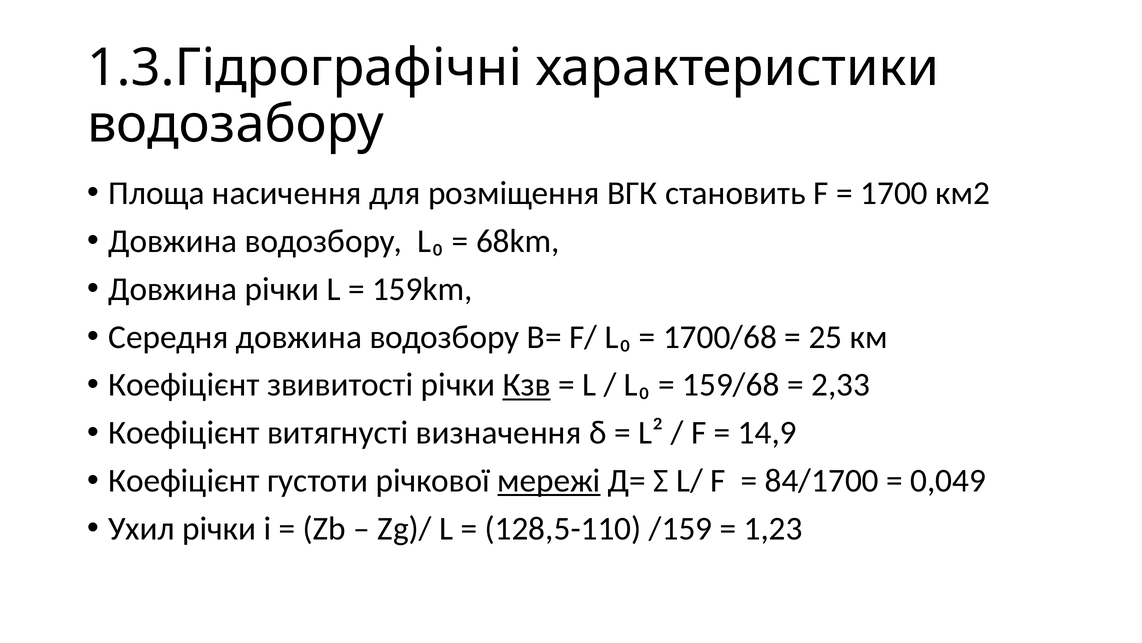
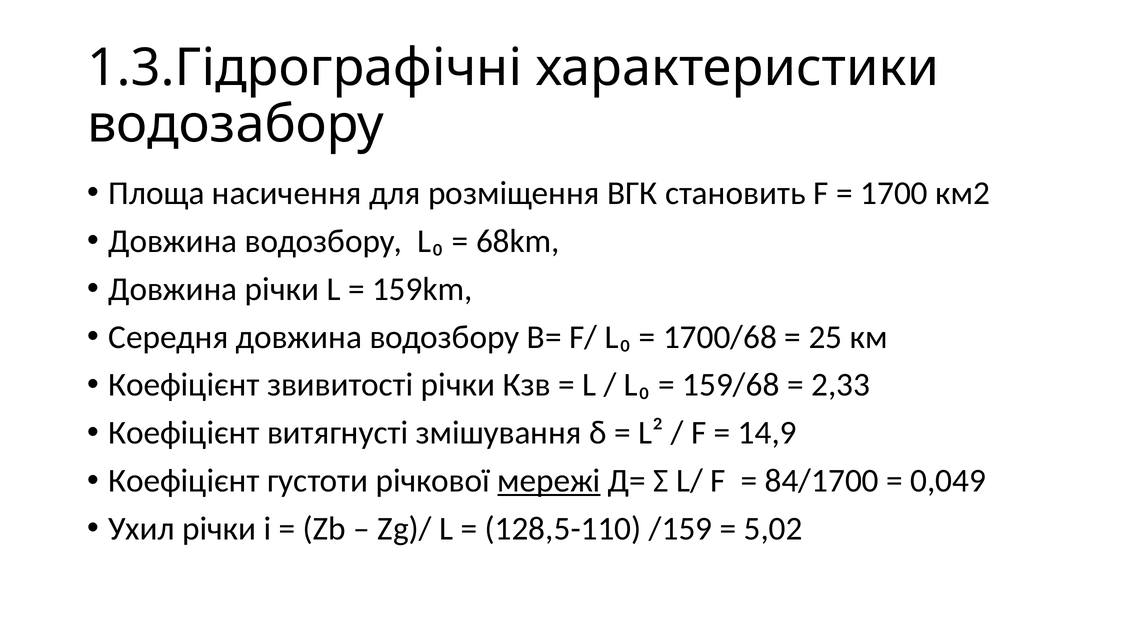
Кзв underline: present -> none (527, 385)
визначення: визначення -> змішування (499, 432)
1,23: 1,23 -> 5,02 (773, 528)
